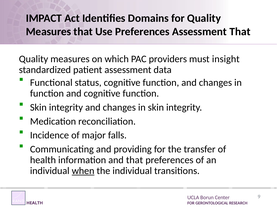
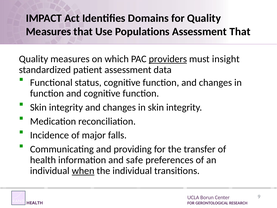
Use Preferences: Preferences -> Populations (142, 31)
providers underline: none -> present (168, 59)
and that: that -> safe (135, 160)
